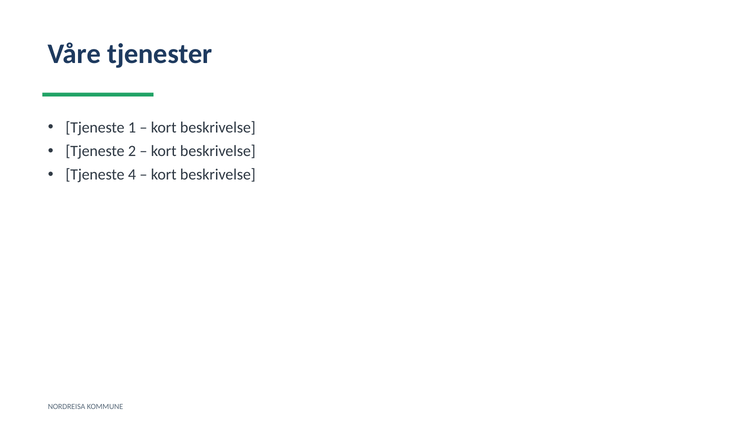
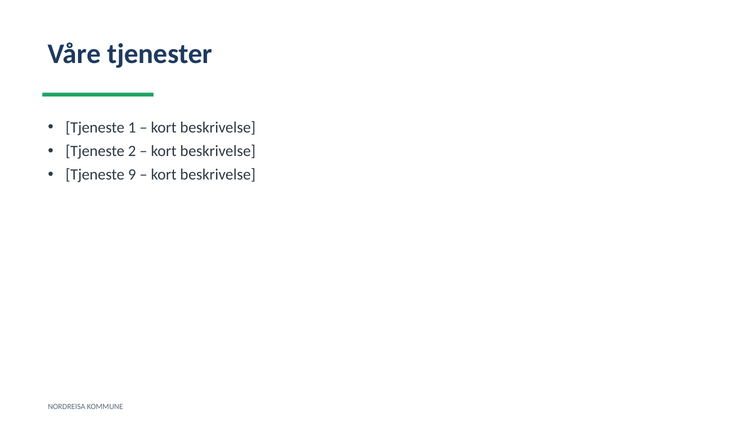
4: 4 -> 9 (132, 175)
